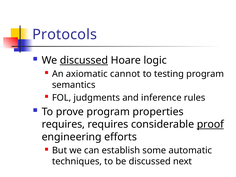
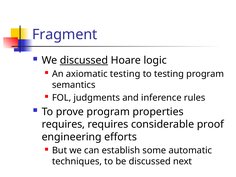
Protocols: Protocols -> Fragment (65, 34)
axiomatic cannot: cannot -> testing (125, 74)
proof underline: present -> none (210, 124)
